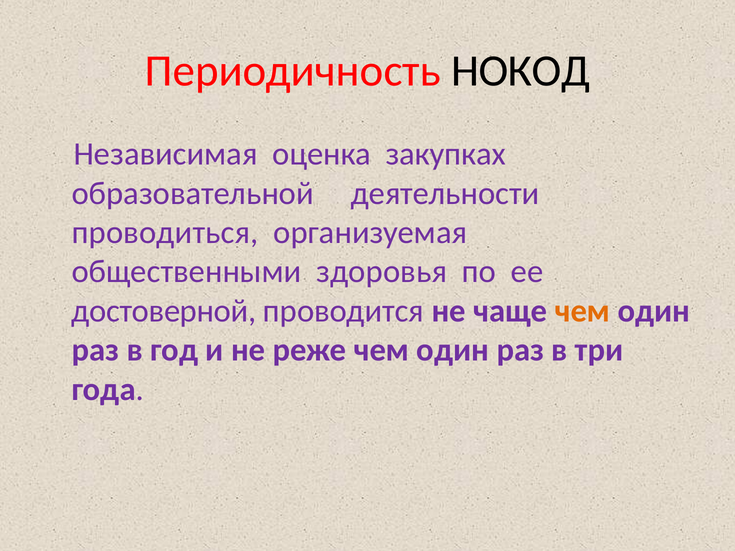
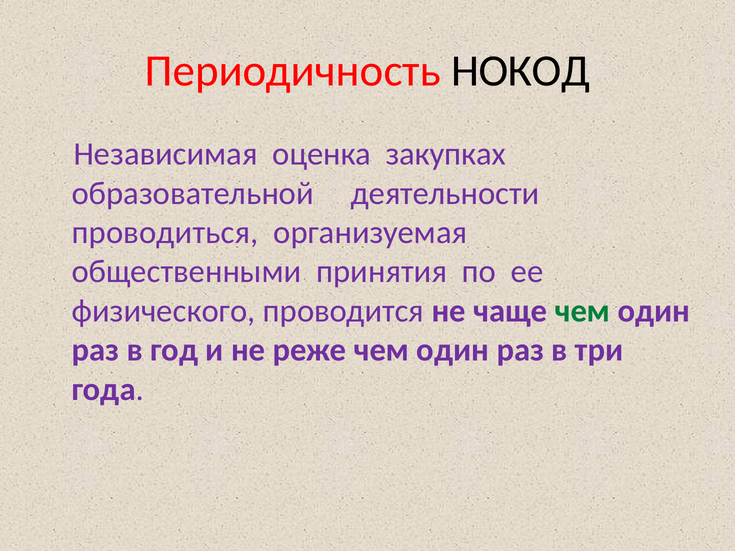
здоровья: здоровья -> принятия (382, 272)
достоверной: достоверной -> физического (164, 311)
чем colour: orange -> green (582, 311)
